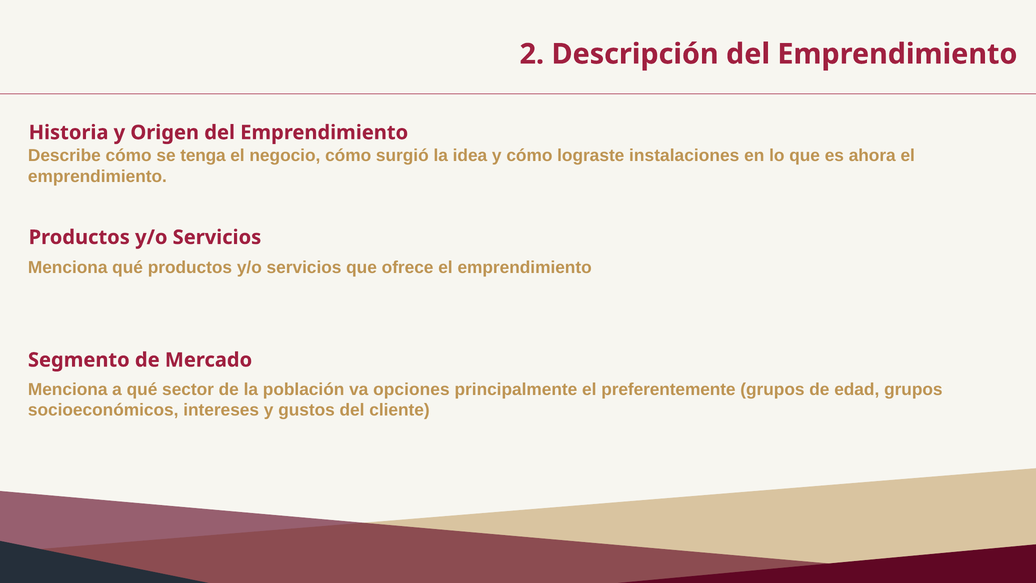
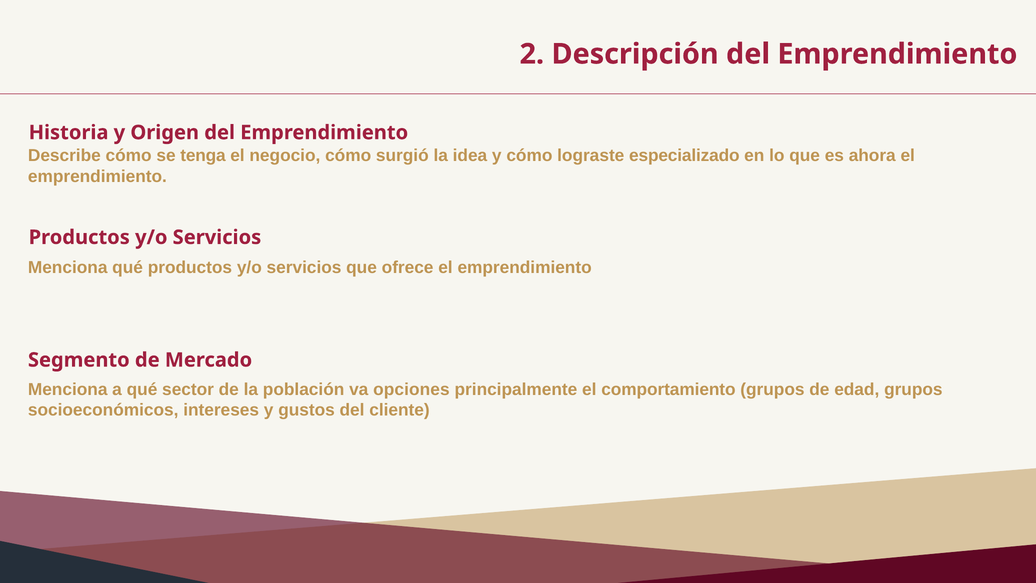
instalaciones: instalaciones -> especializado (684, 156)
preferentemente: preferentemente -> comportamiento (668, 389)
